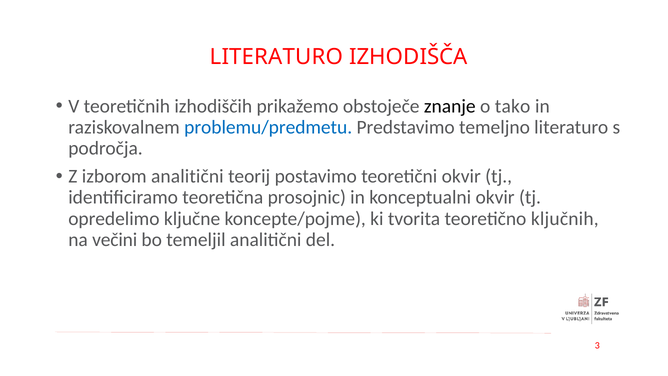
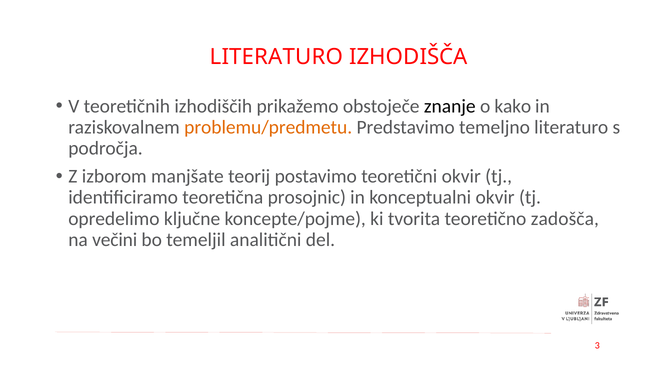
tako: tako -> kako (513, 106)
problemu/predmetu colour: blue -> orange (268, 127)
izborom analitični: analitični -> manjšate (187, 176)
ključnih: ključnih -> zadošča (565, 218)
